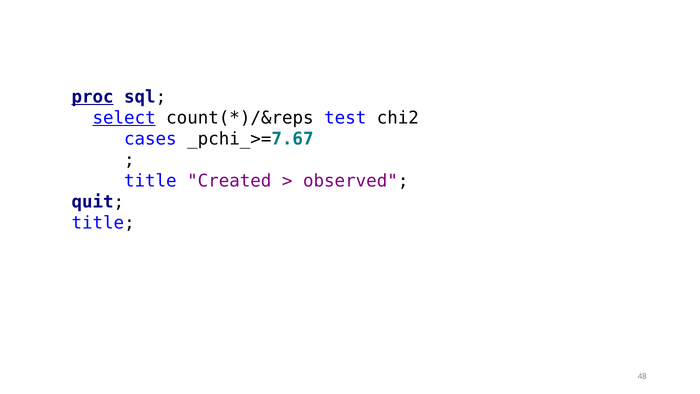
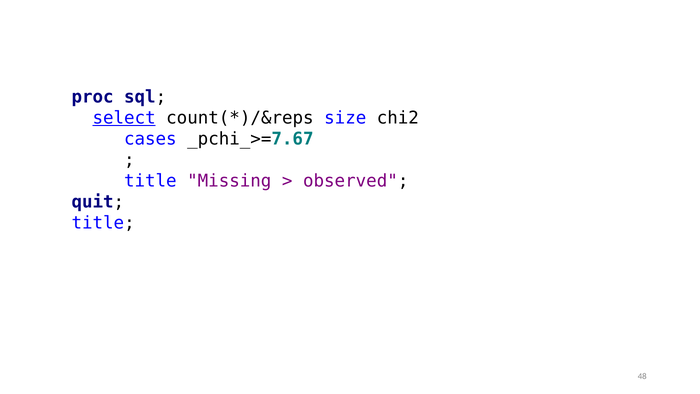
proc underline: present -> none (93, 97)
test: test -> size (345, 118)
Created: Created -> Missing (229, 181)
